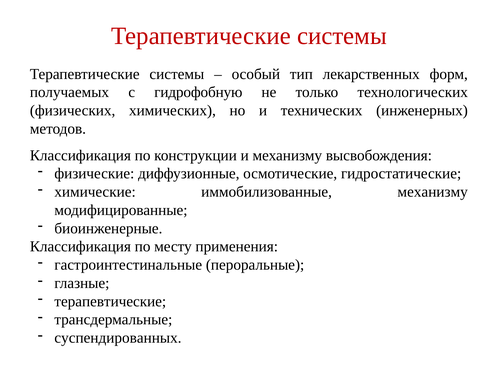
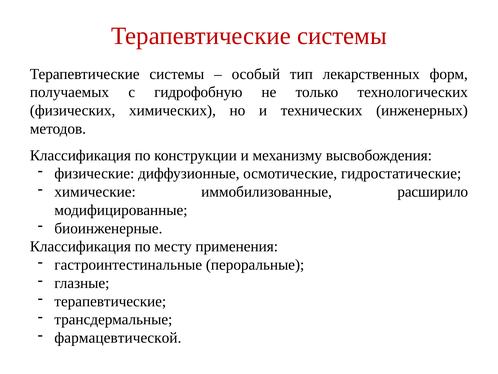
иммобилизованные механизму: механизму -> расширило (433, 192)
суспендированных: суспендированных -> фармацевтической (118, 337)
